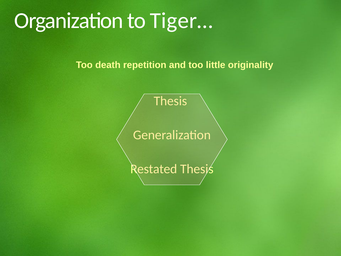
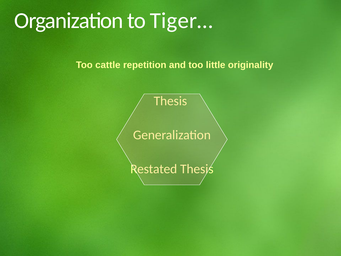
death: death -> cattle (108, 65)
